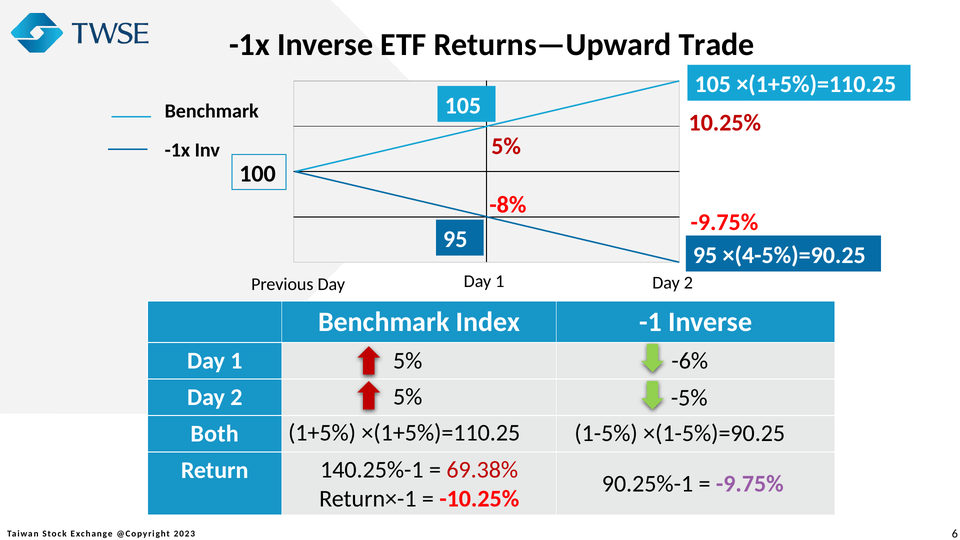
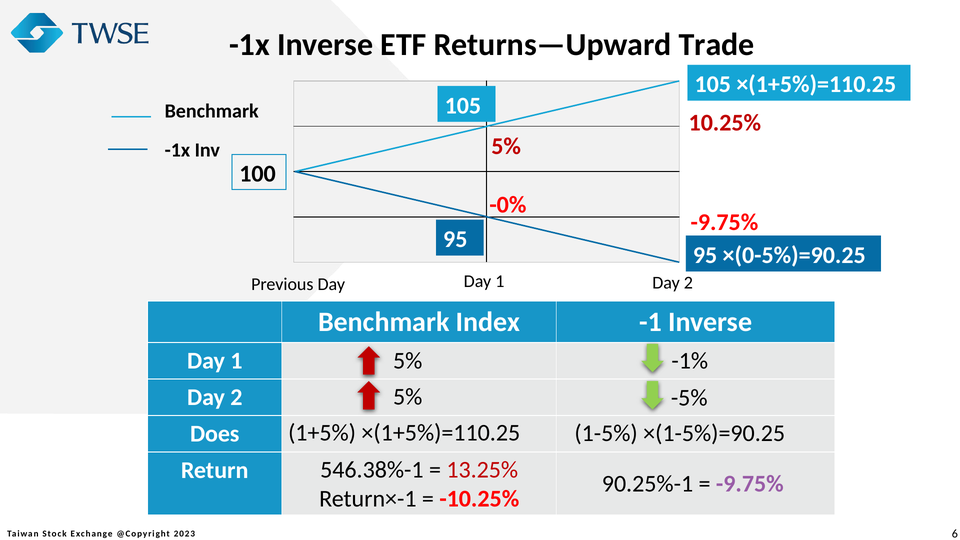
-8%: -8% -> -0% (508, 205)
×(4-5%)=90.25: ×(4-5%)=90.25 -> ×(0-5%)=90.25 (794, 255)
-6%: -6% -> -1% (690, 361)
Both: Both -> Does (215, 434)
140.25%-1: 140.25%-1 -> 546.38%-1 (372, 470)
69.38%: 69.38% -> 13.25% (482, 470)
